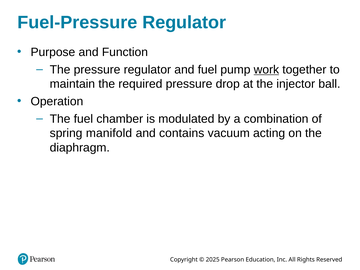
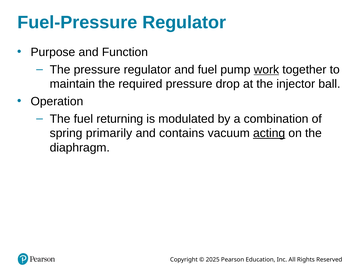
chamber: chamber -> returning (120, 119)
manifold: manifold -> primarily (109, 133)
acting underline: none -> present (269, 133)
